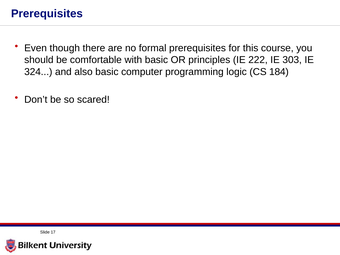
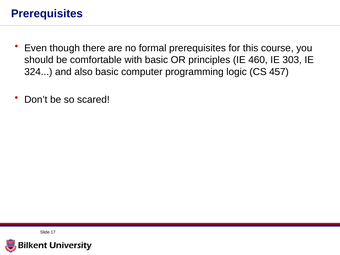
222: 222 -> 460 (258, 60)
184: 184 -> 457 (279, 72)
